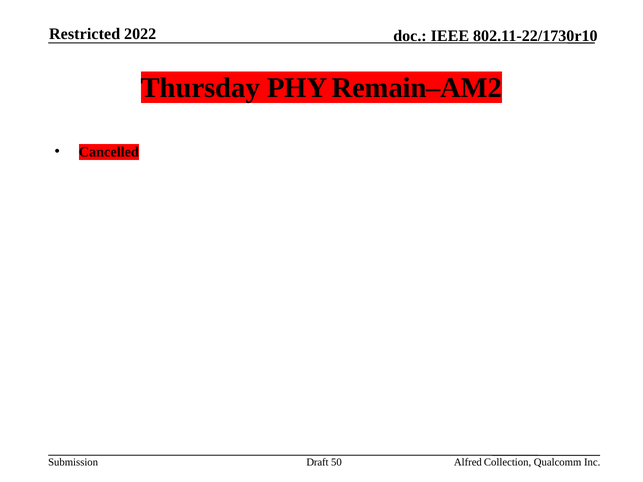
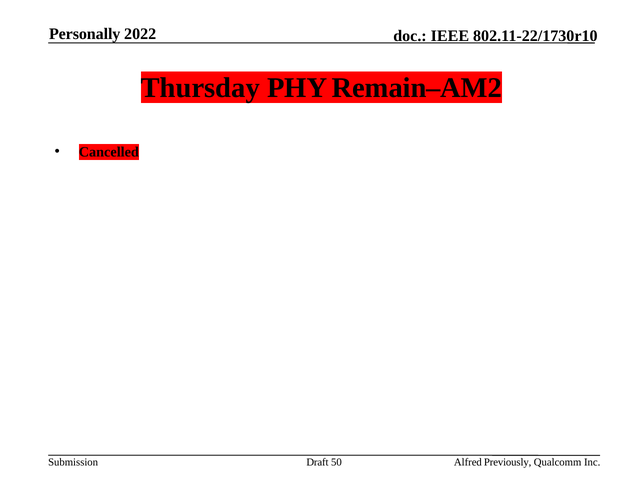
Restricted: Restricted -> Personally (85, 34)
Collection: Collection -> Previously (508, 463)
